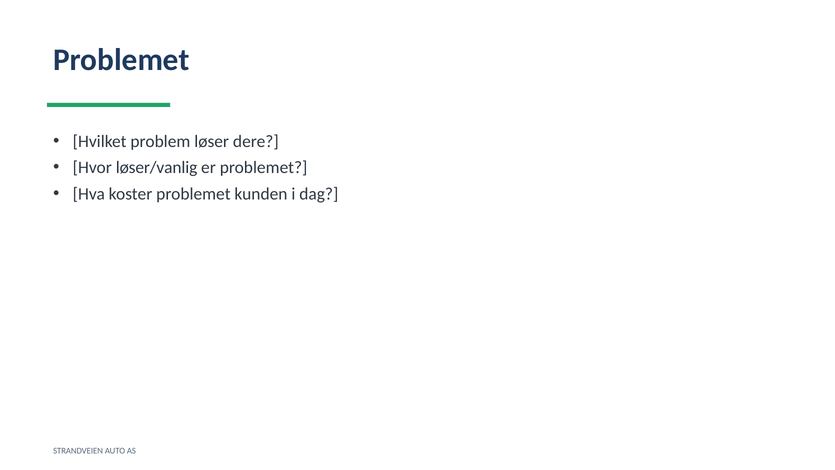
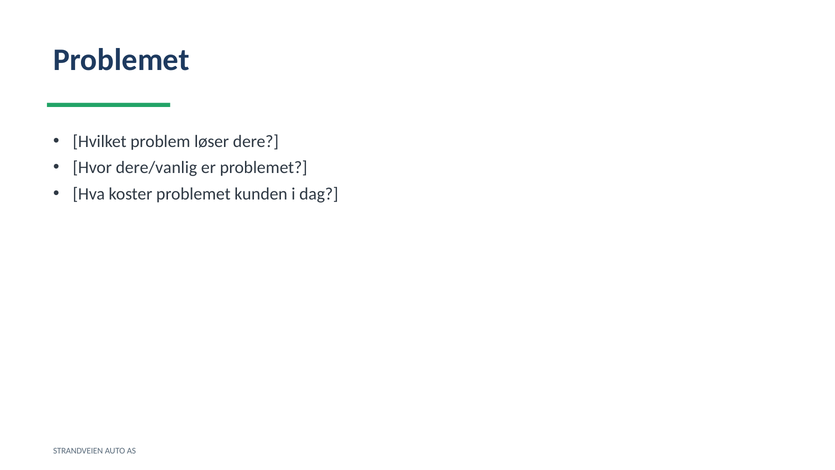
løser/vanlig: løser/vanlig -> dere/vanlig (156, 168)
